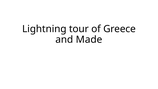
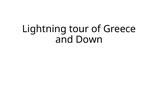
Made: Made -> Down (89, 39)
